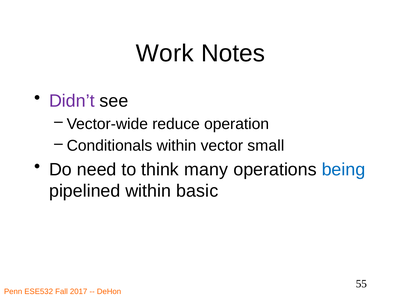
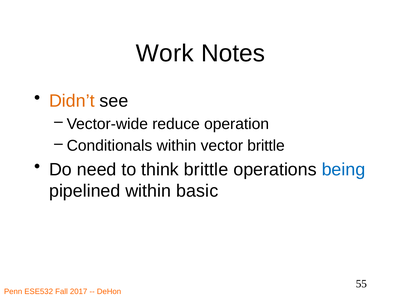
Didn’t colour: purple -> orange (72, 101)
vector small: small -> brittle (266, 146)
think many: many -> brittle (206, 169)
